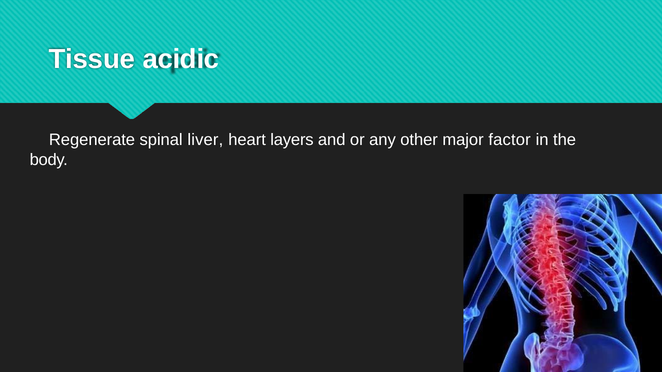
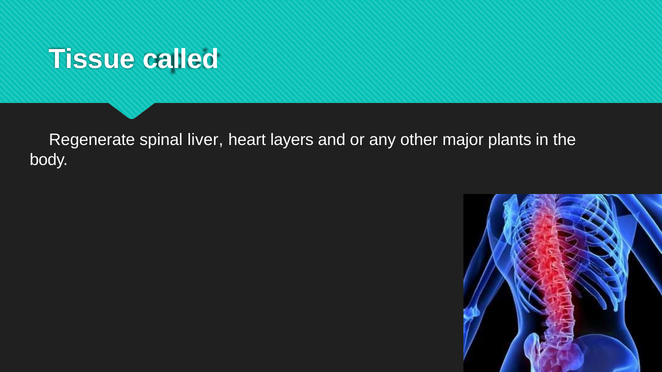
acidic: acidic -> called (181, 59)
factor: factor -> plants (510, 140)
